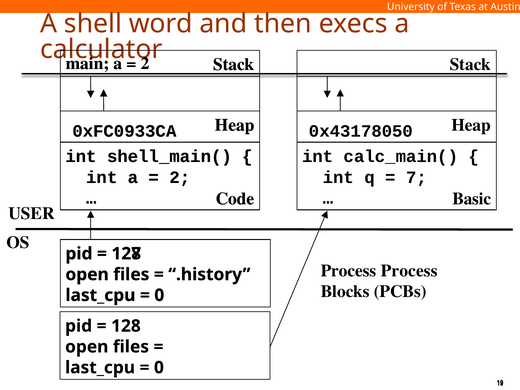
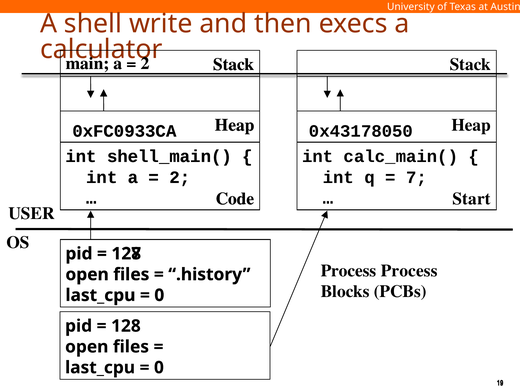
word: word -> write (161, 24)
Basic: Basic -> Start (472, 199)
